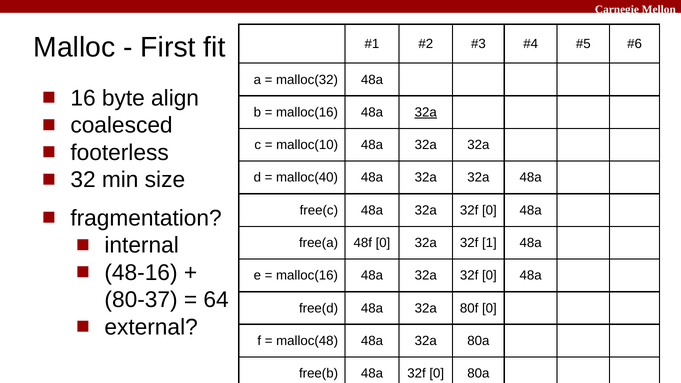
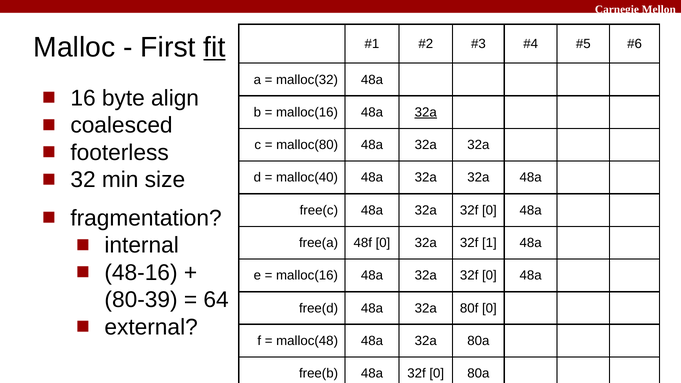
fit underline: none -> present (214, 48)
malloc(10: malloc(10 -> malloc(80 (307, 145)
80-37: 80-37 -> 80-39 (141, 300)
